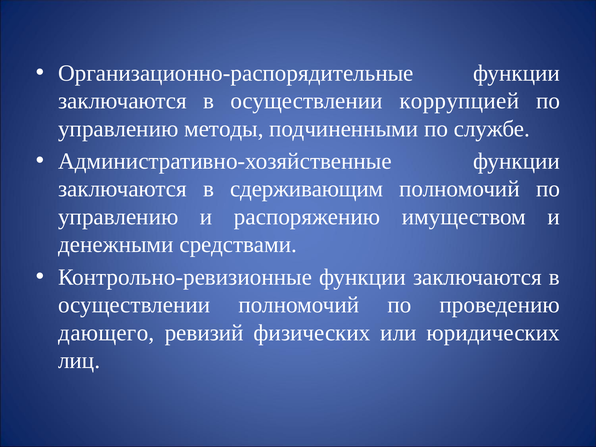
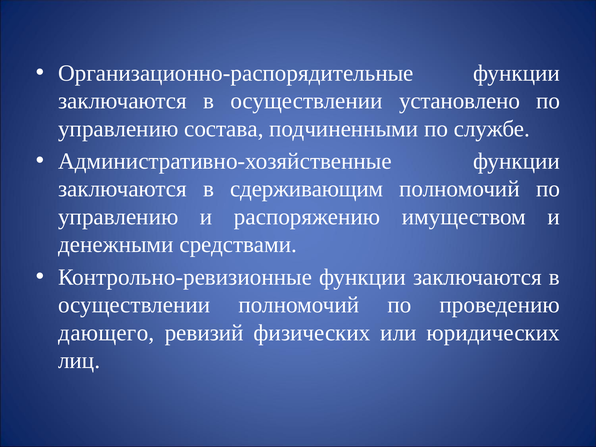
коррупцией: коррупцией -> установлено (460, 101)
методы: методы -> состава (224, 129)
